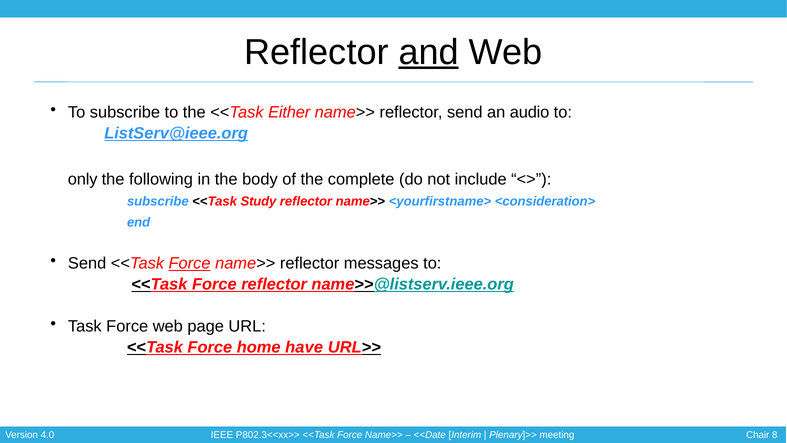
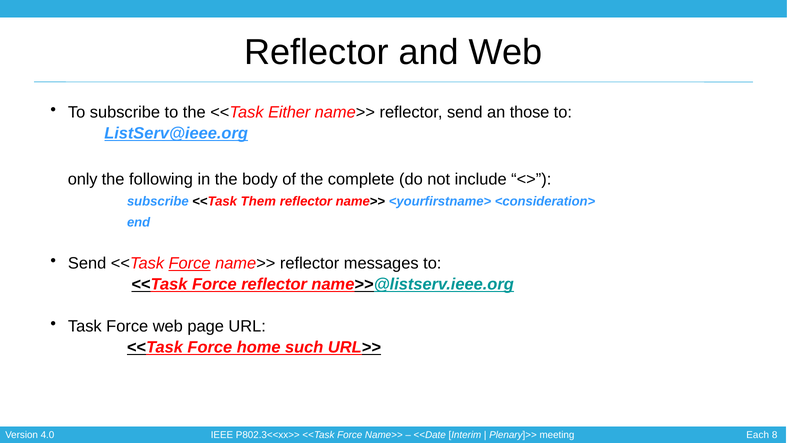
and underline: present -> none (429, 52)
audio: audio -> those (530, 112)
Study: Study -> Them (258, 201)
have: have -> such (304, 347)
Chair: Chair -> Each (758, 435)
